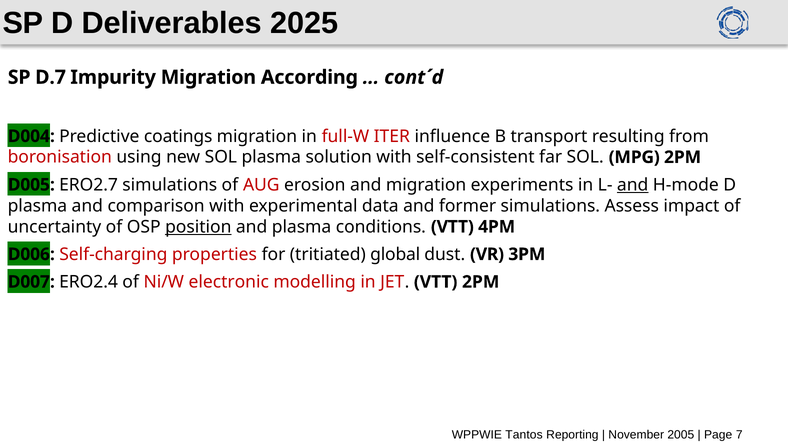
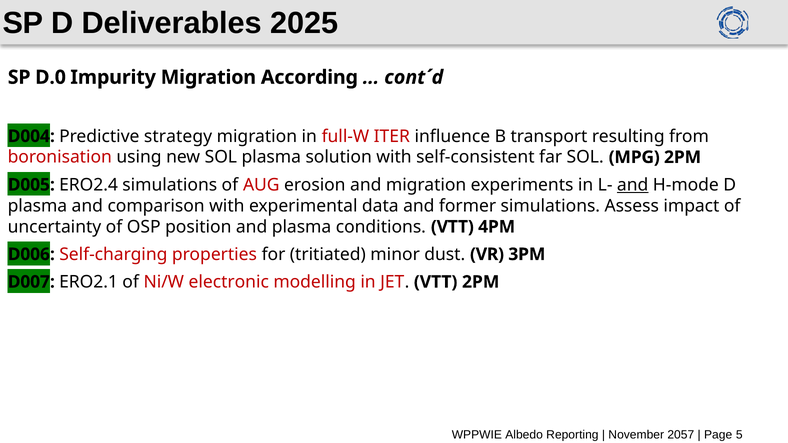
D.7: D.7 -> D.0 (51, 77)
coatings: coatings -> strategy (178, 136)
ERO2.7: ERO2.7 -> ERO2.4 (89, 185)
position underline: present -> none (198, 227)
global: global -> minor (395, 254)
ERO2.4: ERO2.4 -> ERO2.1 (89, 282)
Tantos: Tantos -> Albedo (524, 435)
2005: 2005 -> 2057 (681, 435)
7: 7 -> 5 (739, 435)
